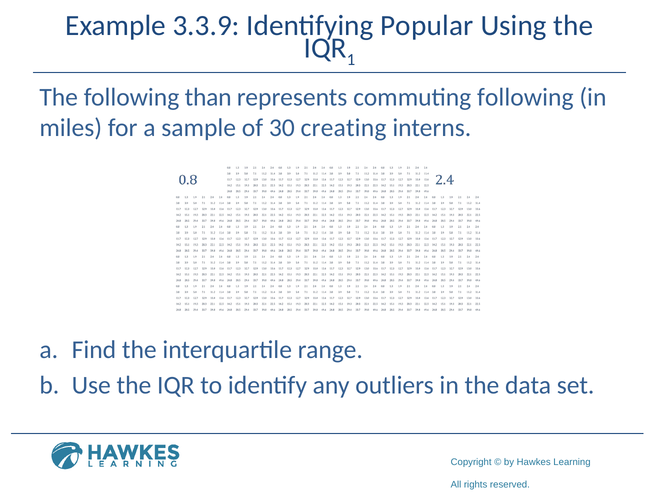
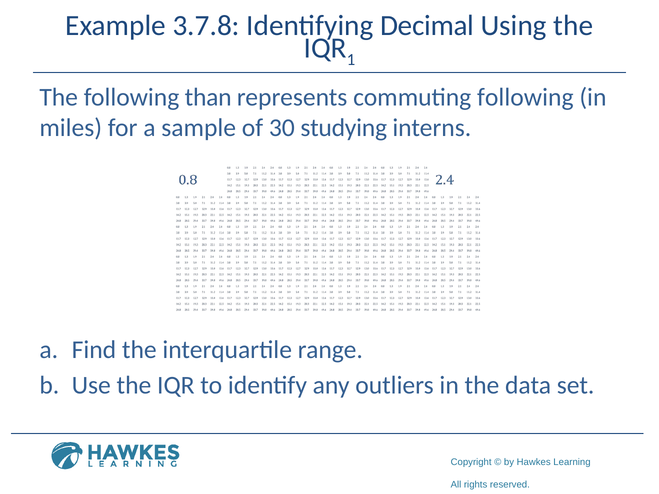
3.3.9: 3.3.9 -> 3.7.8 (206, 26)
Popular: Popular -> Decimal (427, 26)
creating: creating -> studying (344, 128)
